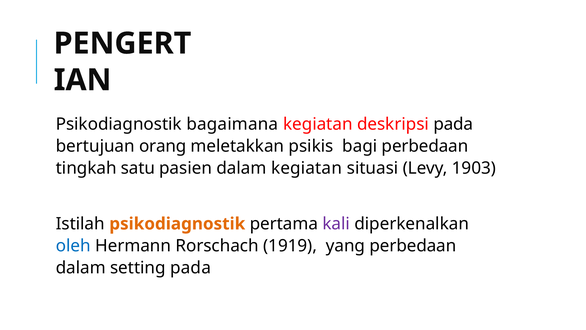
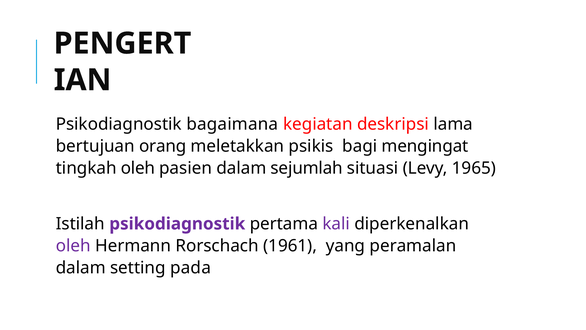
deskripsi pada: pada -> lama (453, 124)
bagi perbedaan: perbedaan -> mengingat (425, 146)
tingkah satu: satu -> oleh (138, 168)
dalam kegiatan: kegiatan -> sejumlah (307, 168)
1903: 1903 -> 1965 (474, 168)
psikodiagnostik colour: orange -> purple (177, 224)
oleh colour: blue -> purple (73, 246)
1919: 1919 -> 1961 (290, 246)
yang perbedaan: perbedaan -> peramalan (413, 246)
